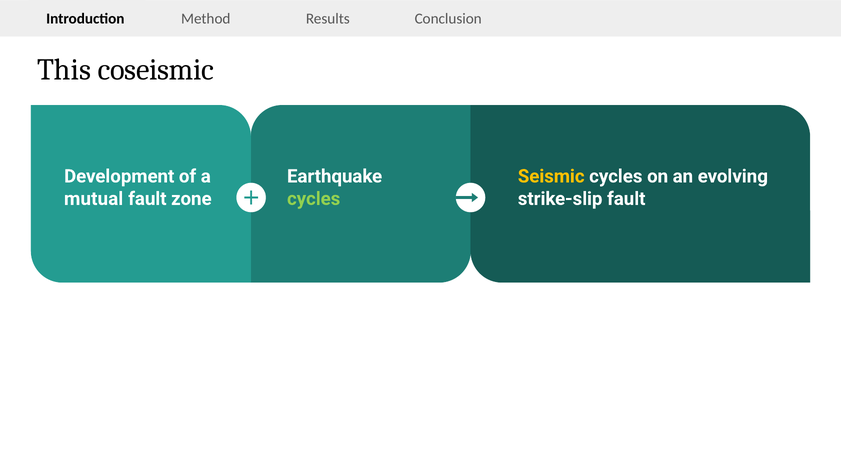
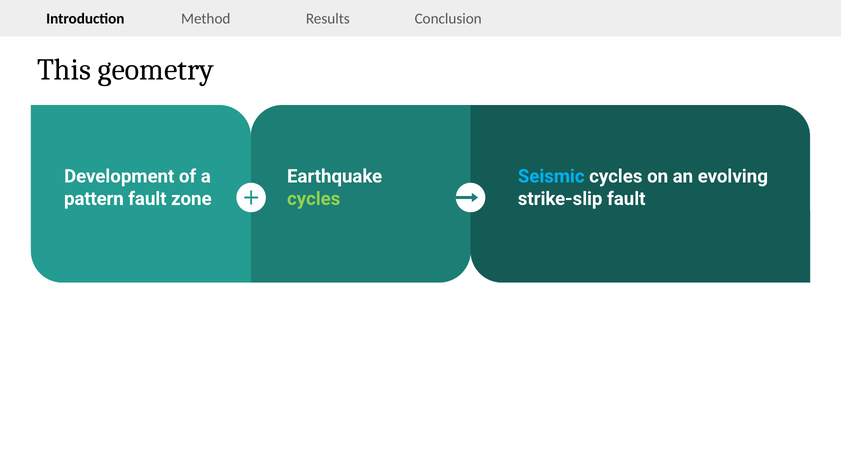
coseismic: coseismic -> geometry (156, 70)
Seismic colour: yellow -> light blue (551, 176)
mutual: mutual -> pattern (94, 199)
